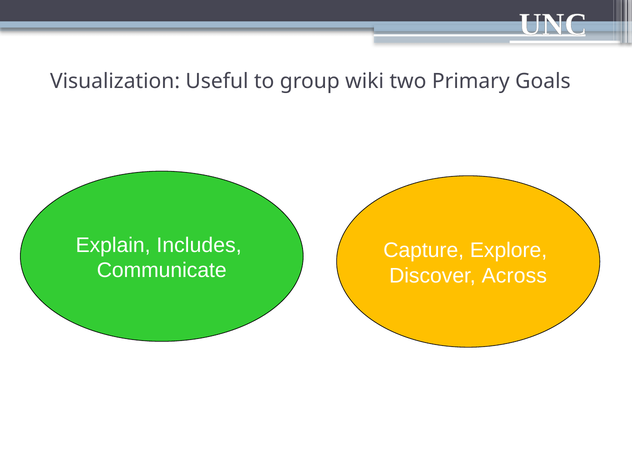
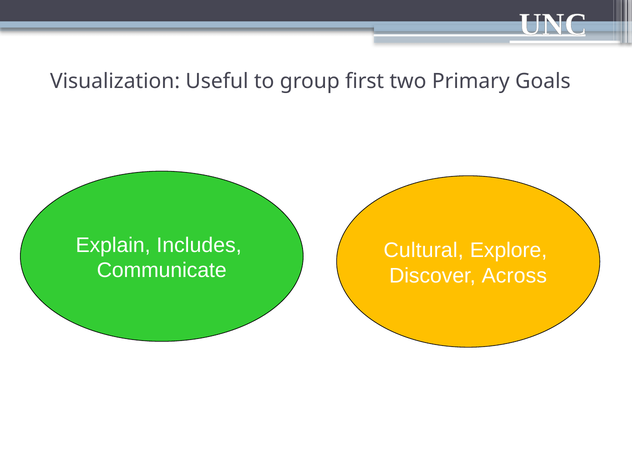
wiki: wiki -> first (365, 81)
Capture: Capture -> Cultural (424, 250)
